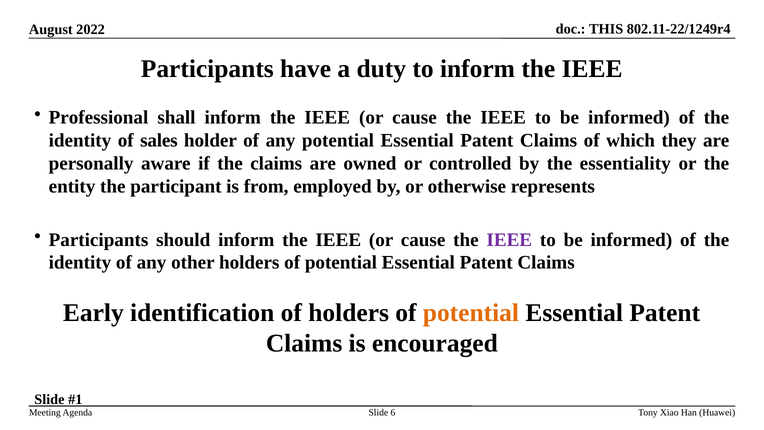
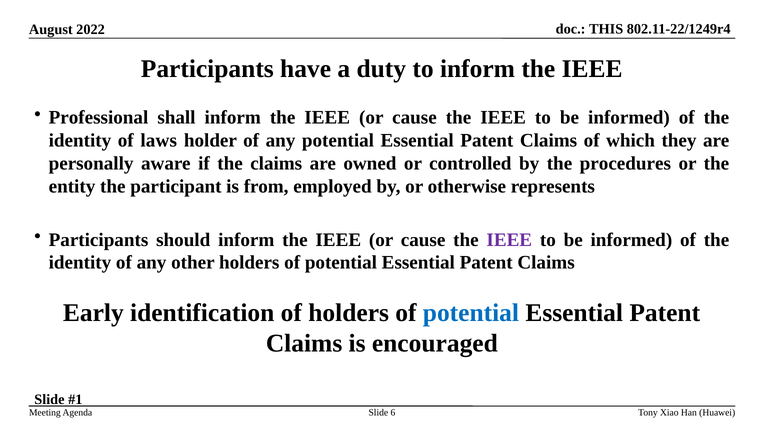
sales: sales -> laws (159, 140)
essentiality: essentiality -> procedures (625, 163)
potential colour: orange -> blue (471, 313)
